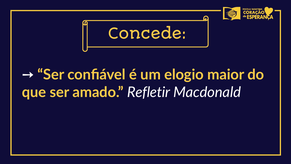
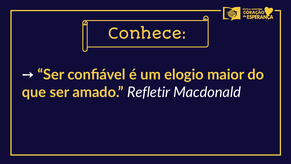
Concede: Concede -> Conhece (147, 34)
